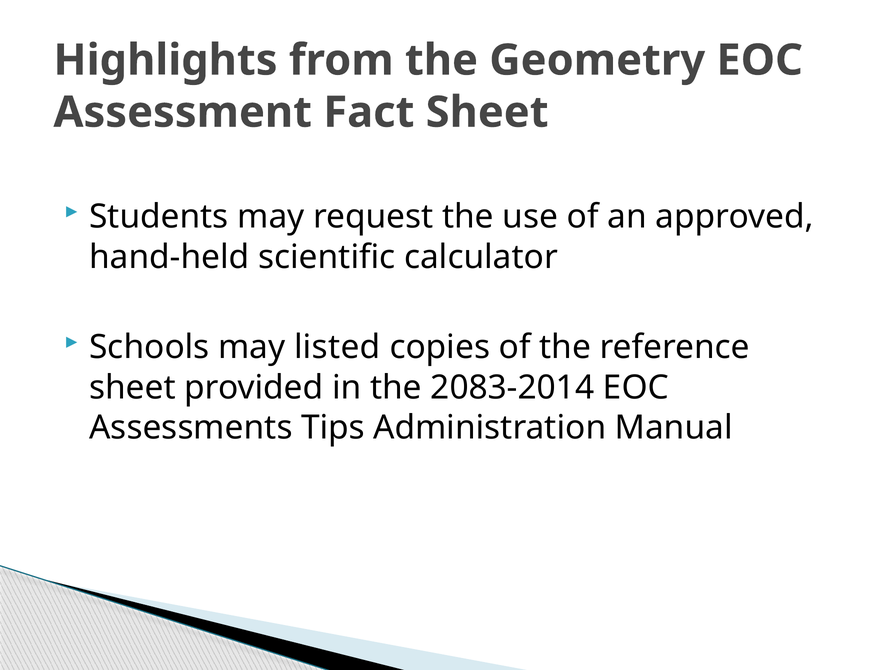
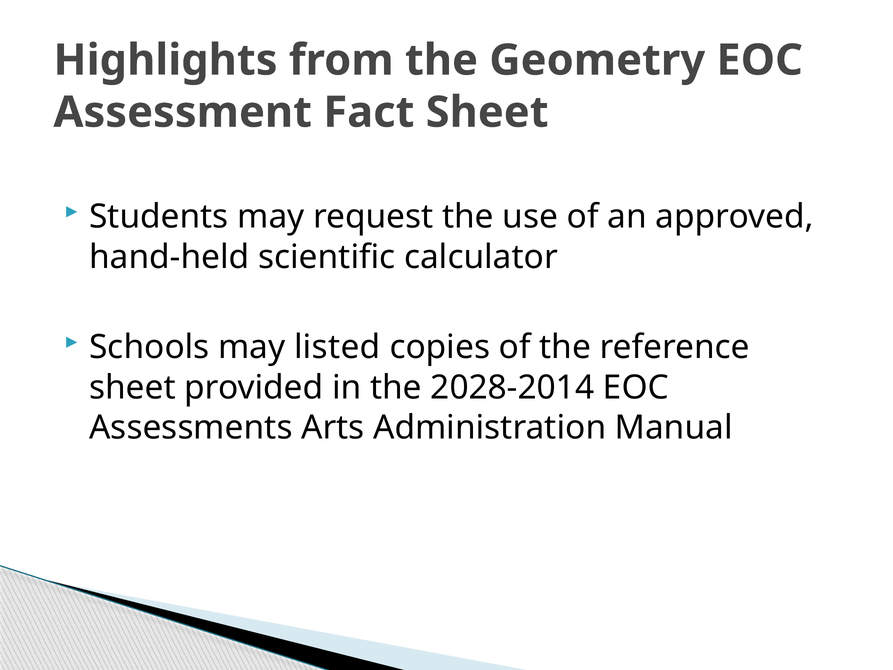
2083-2014: 2083-2014 -> 2028-2014 (512, 387)
Tips: Tips -> Arts (333, 428)
